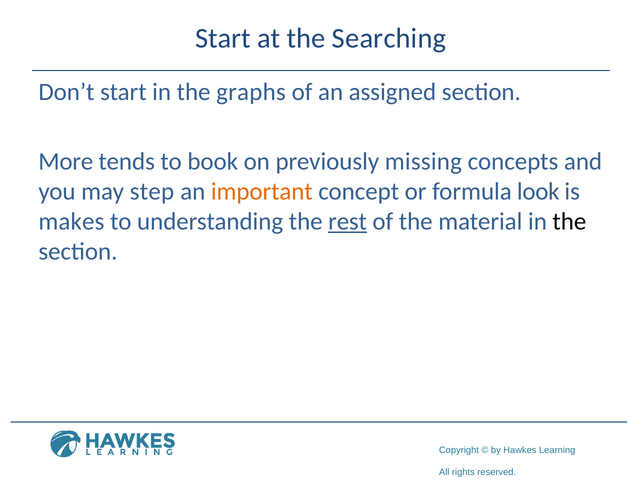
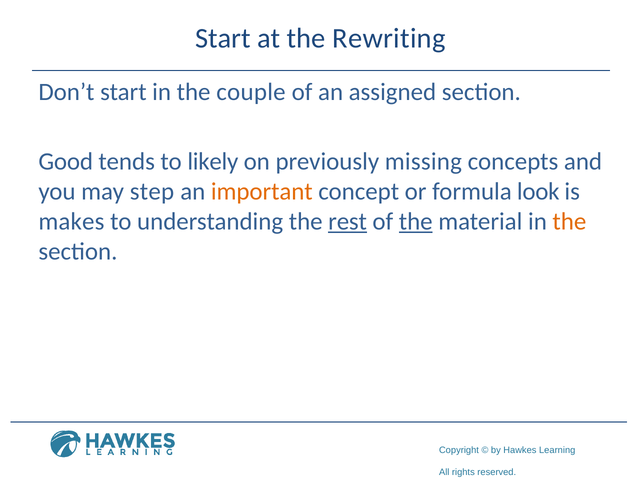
Searching: Searching -> Rewriting (389, 38)
graphs: graphs -> couple (251, 92)
More: More -> Good (66, 162)
book: book -> likely (213, 162)
the underline: none -> present (416, 222)
the colour: black -> orange (569, 222)
